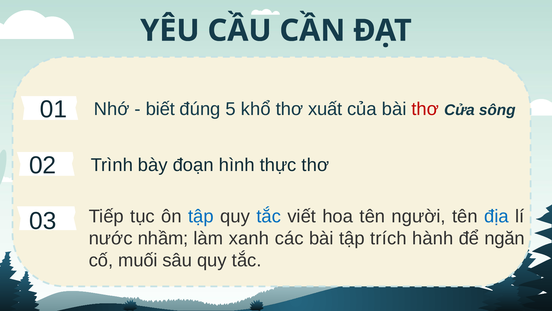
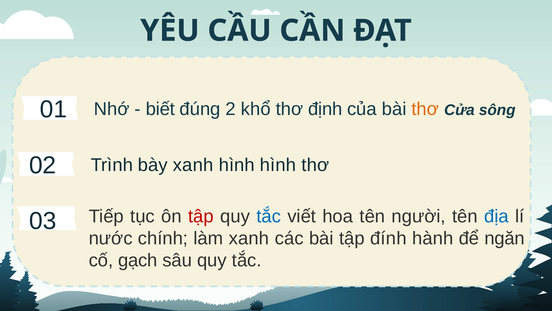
5: 5 -> 2 (231, 109)
xuất: xuất -> định (325, 109)
thơ colour: red -> orange (425, 109)
bày đoạn: đoạn -> xanh (193, 165)
hình thực: thực -> hình (278, 165)
tập colour: blue -> red (201, 216)
nhầm: nhầm -> chính (163, 238)
trích: trích -> đính (388, 238)
muối: muối -> gạch (138, 260)
